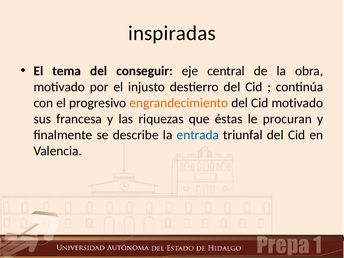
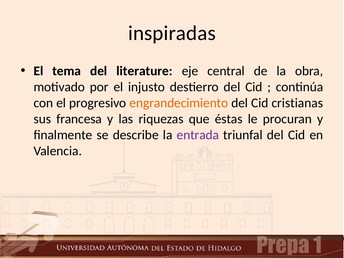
conseguir: conseguir -> literature (144, 71)
Cid motivado: motivado -> cristianas (297, 103)
entrada colour: blue -> purple (198, 135)
